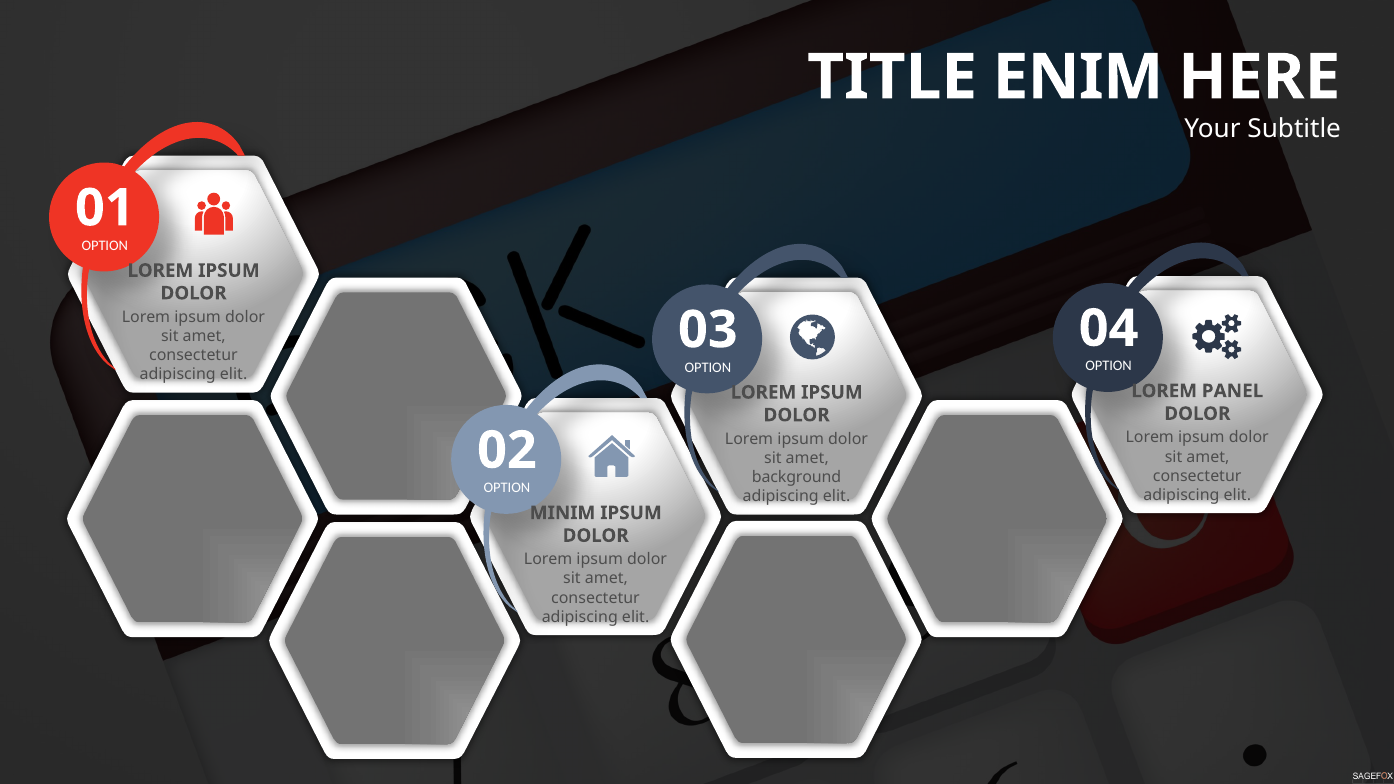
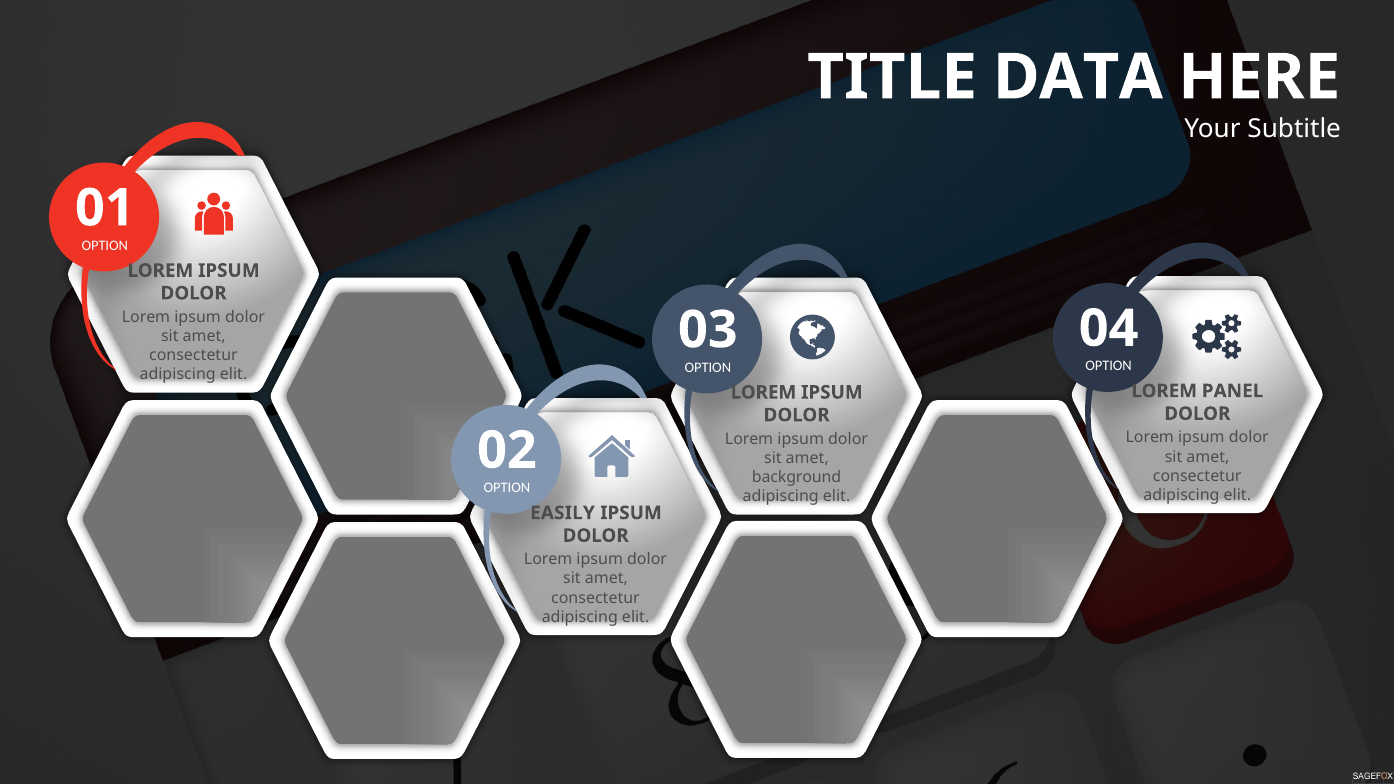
ENIM: ENIM -> DATA (1078, 77)
MINIM: MINIM -> EASILY (562, 513)
